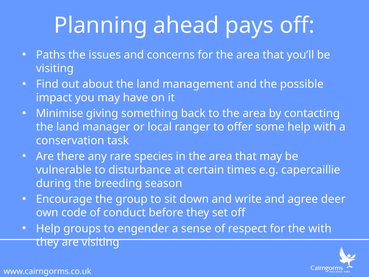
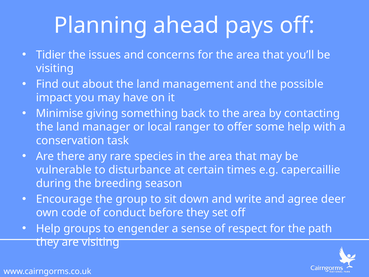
Paths: Paths -> Tidier (51, 55)
the with: with -> path (320, 228)
